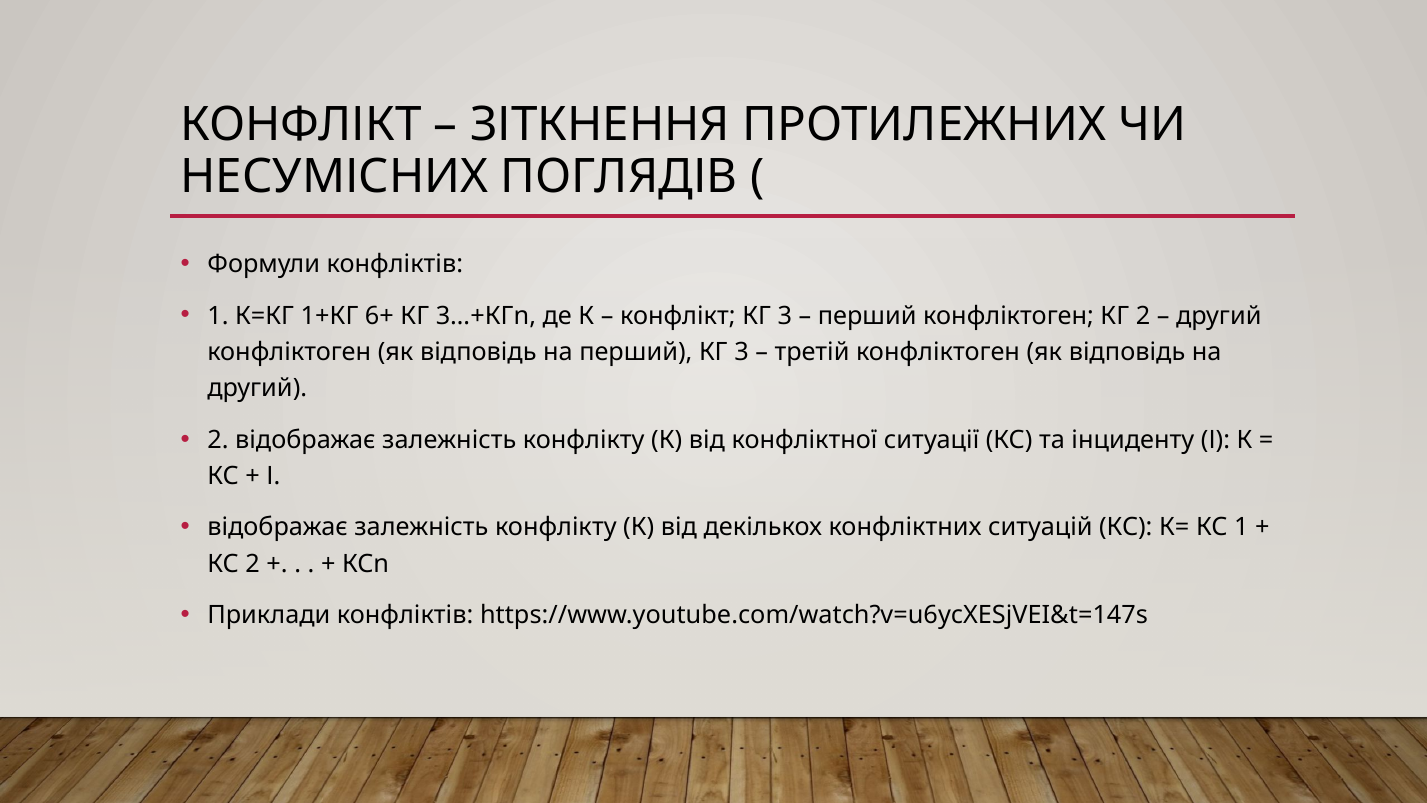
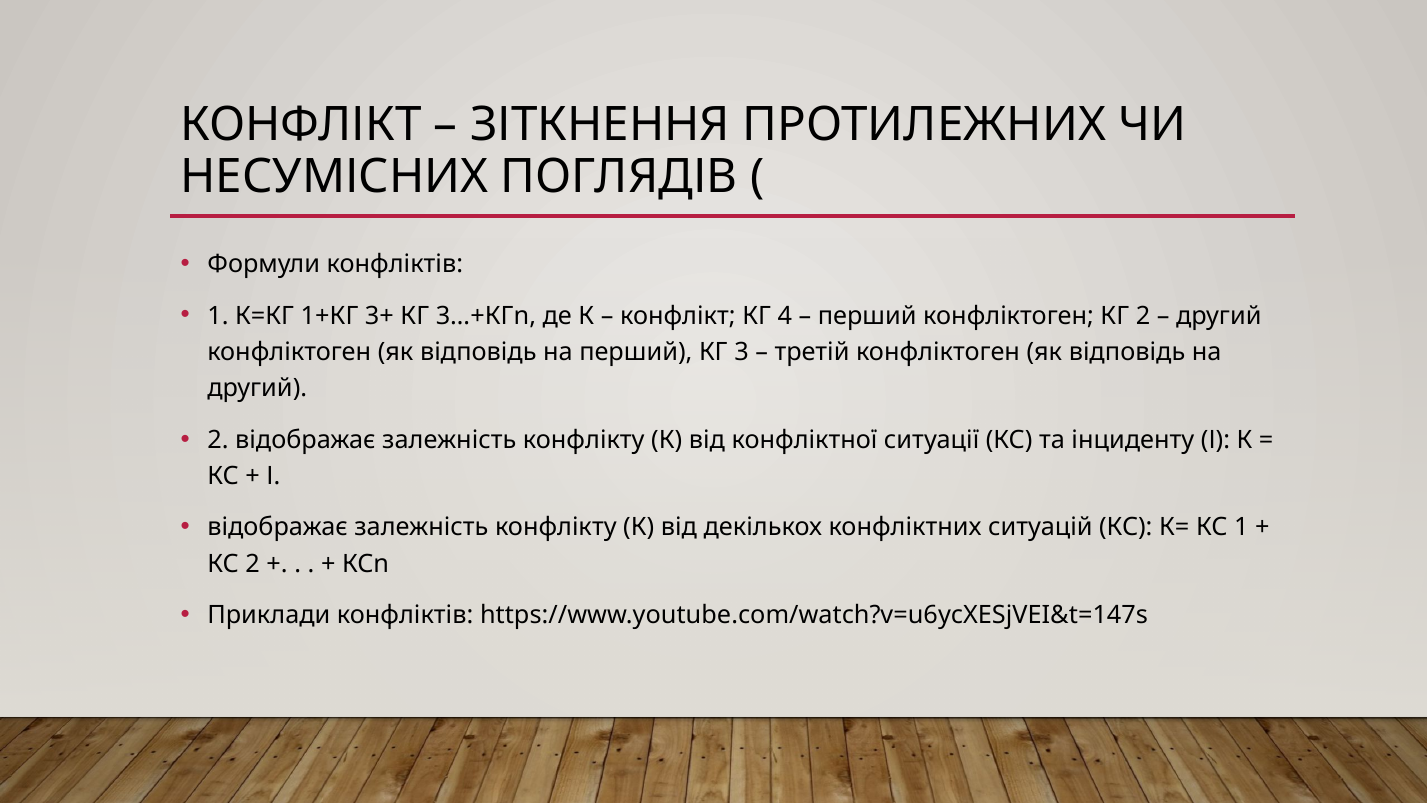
6+: 6+ -> 3+ (379, 316)
конфлікт КГ 3: 3 -> 4 (785, 316)
